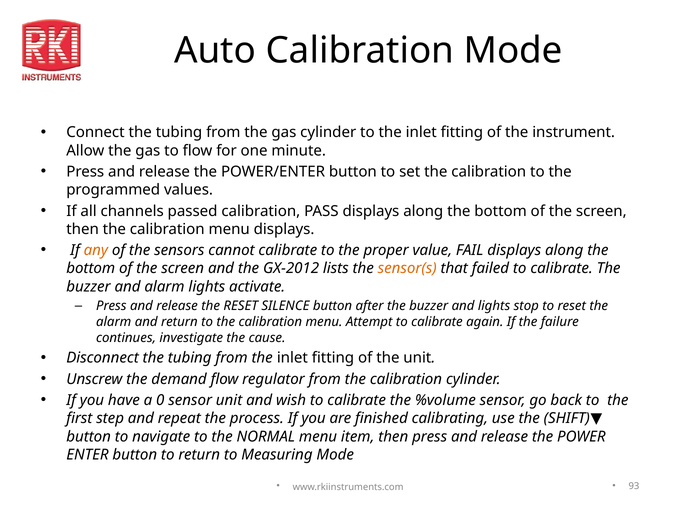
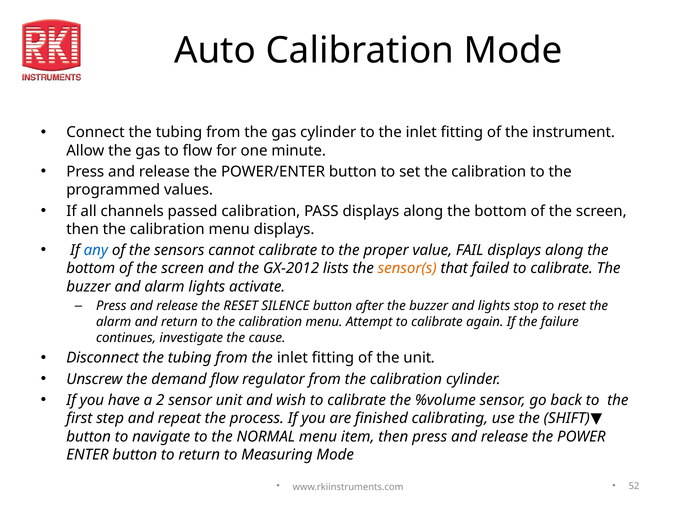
any colour: orange -> blue (96, 250)
0: 0 -> 2 (160, 400)
93: 93 -> 52 (634, 486)
